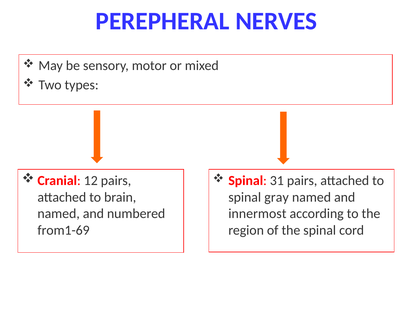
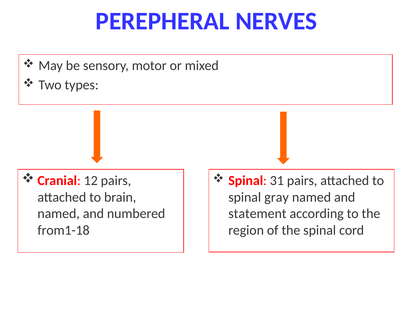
innermost: innermost -> statement (257, 213)
from1-69: from1-69 -> from1-18 (64, 230)
